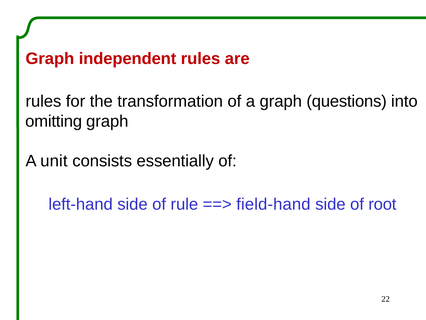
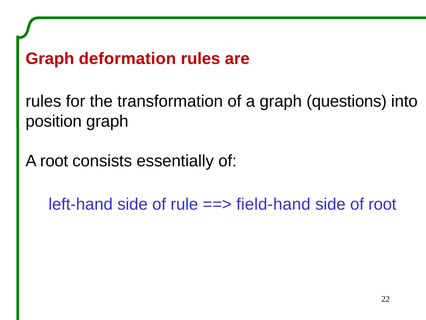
independent: independent -> deformation (127, 58)
omitting: omitting -> position (54, 121)
A unit: unit -> root (54, 161)
